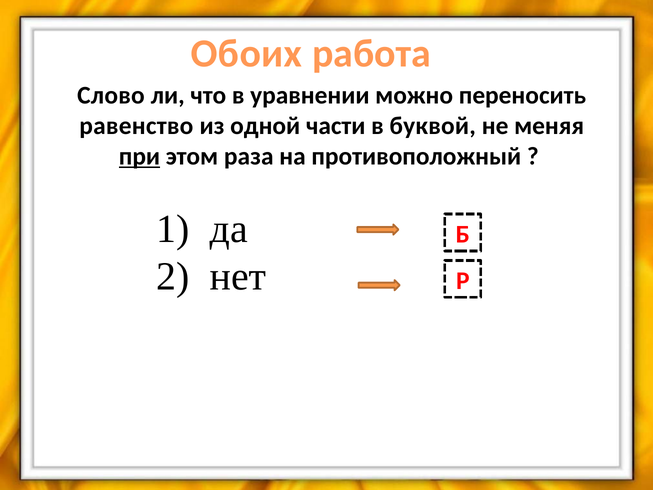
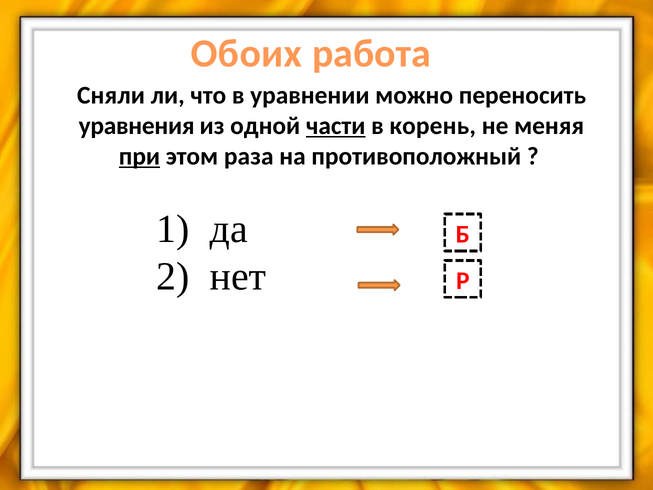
Слово: Слово -> Сняли (111, 95)
равенство: равенство -> уравнения (137, 126)
части underline: none -> present (336, 126)
буквой: буквой -> корень (433, 126)
